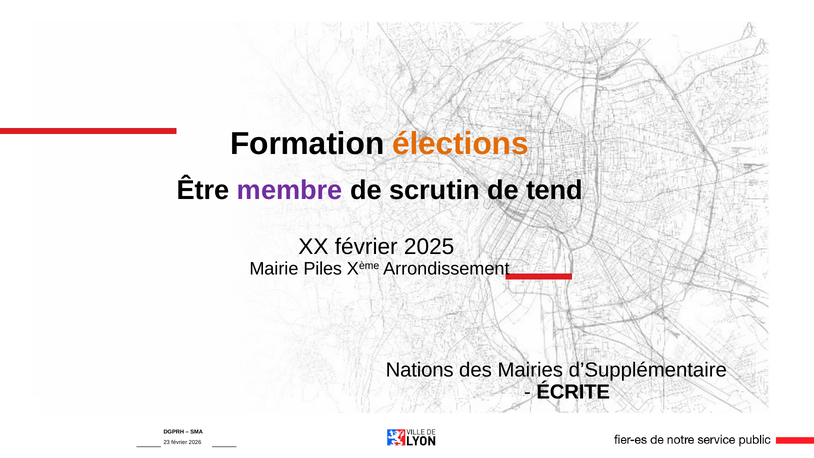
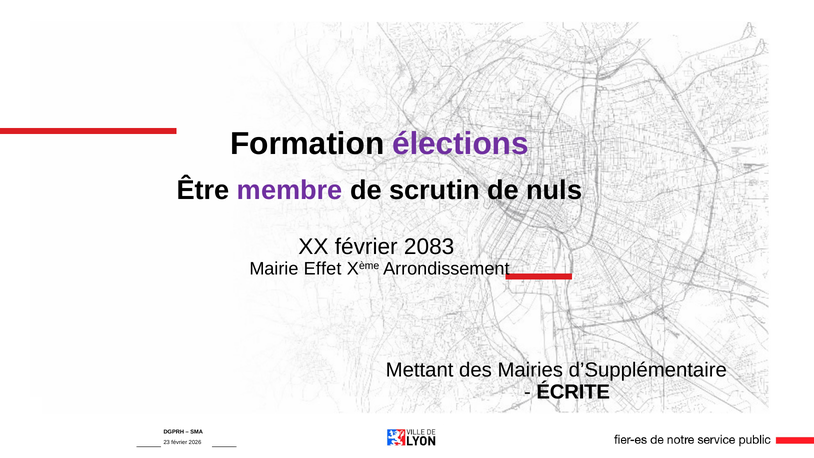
élections colour: orange -> purple (460, 144)
tend: tend -> nuls (554, 190)
2025: 2025 -> 2083 (429, 247)
Piles: Piles -> Effet (323, 269)
Nations: Nations -> Mettant (420, 370)
